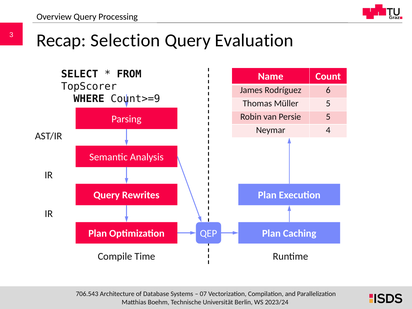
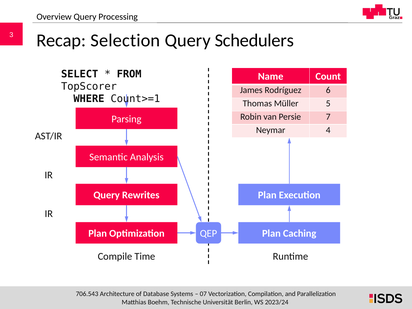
Evaluation: Evaluation -> Schedulers (254, 40)
Count>=9: Count>=9 -> Count>=1 (135, 99)
Persie 5: 5 -> 7 (328, 117)
